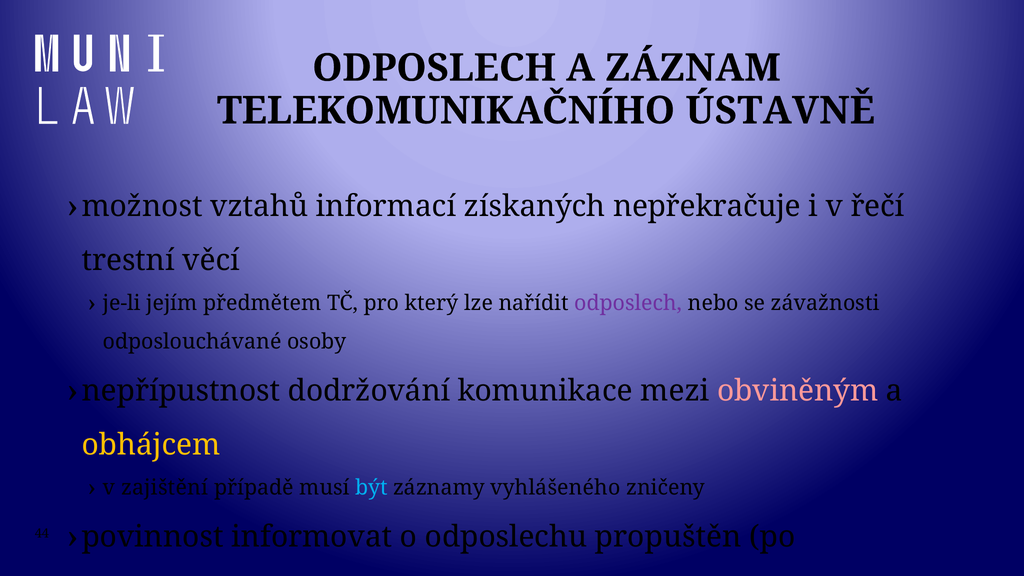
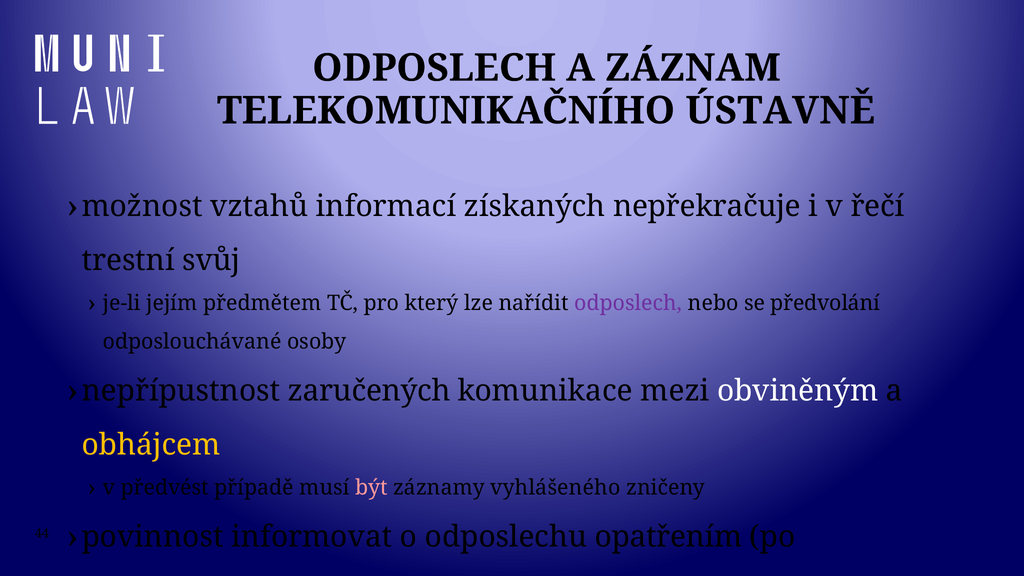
věcí: věcí -> svůj (211, 260)
závažnosti: závažnosti -> předvolání (825, 303)
dodržování: dodržování -> zaručených (369, 391)
obviněným colour: pink -> white (798, 391)
zajištění: zajištění -> předvést (165, 488)
být colour: light blue -> pink (371, 488)
propuštěn: propuštěn -> opatřením (668, 537)
